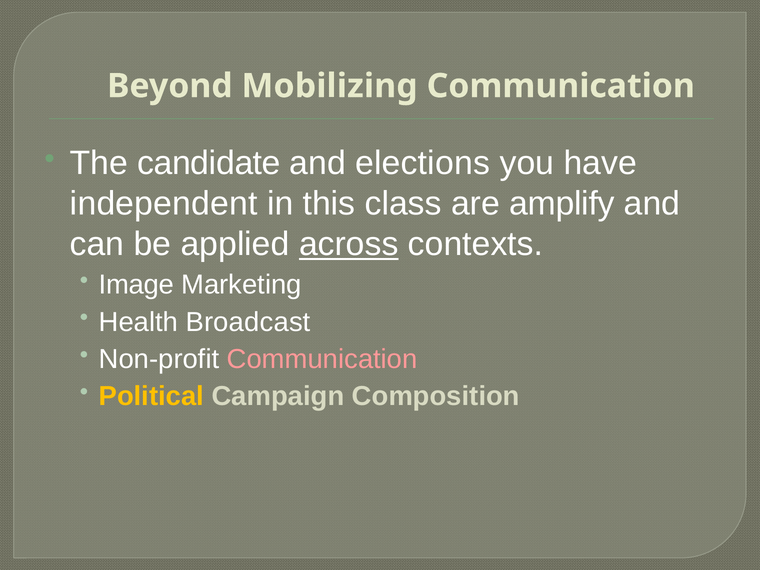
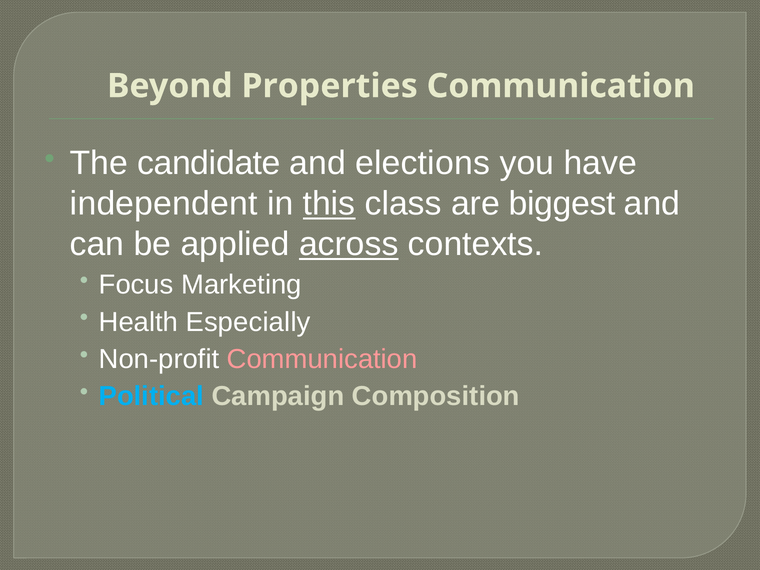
Mobilizing: Mobilizing -> Properties (330, 86)
this underline: none -> present (329, 204)
amplify: amplify -> biggest (562, 204)
Image: Image -> Focus (136, 285)
Broadcast: Broadcast -> Especially (248, 322)
Political colour: yellow -> light blue (151, 396)
